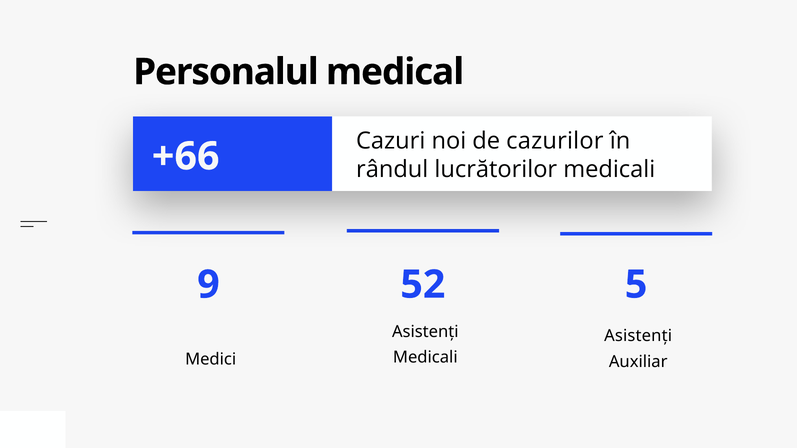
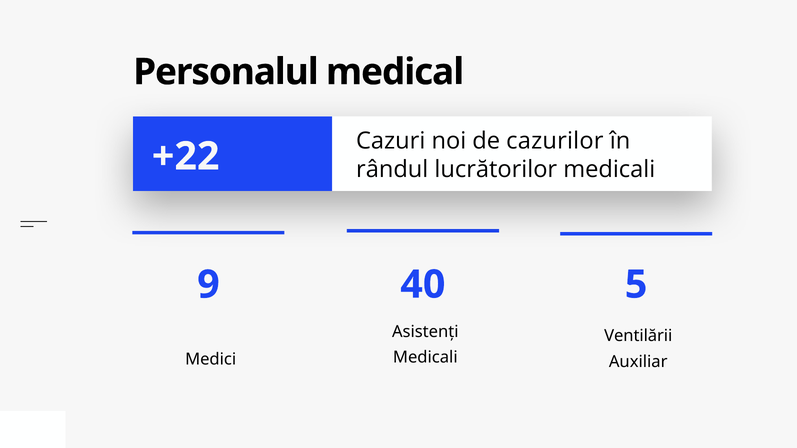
+66: +66 -> +22 (186, 157)
52: 52 -> 40 (423, 285)
Asistenți: Asistenți -> Ventilării (638, 336)
